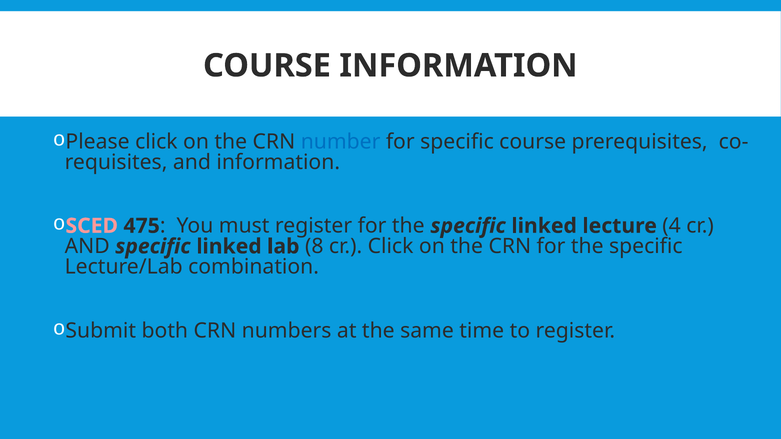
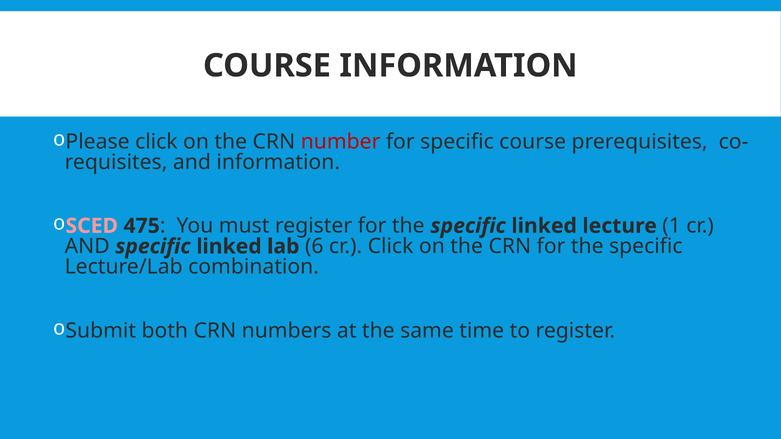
number colour: blue -> red (341, 142)
4: 4 -> 1 (672, 226)
8: 8 -> 6 (314, 247)
